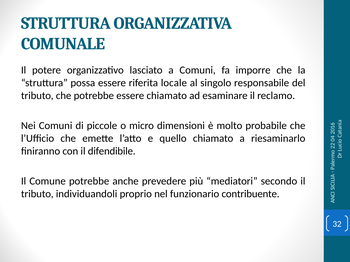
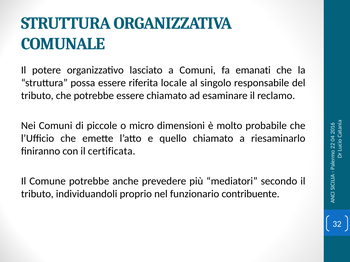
imporre: imporre -> emanati (253, 70)
difendibile: difendibile -> certificata (112, 151)
